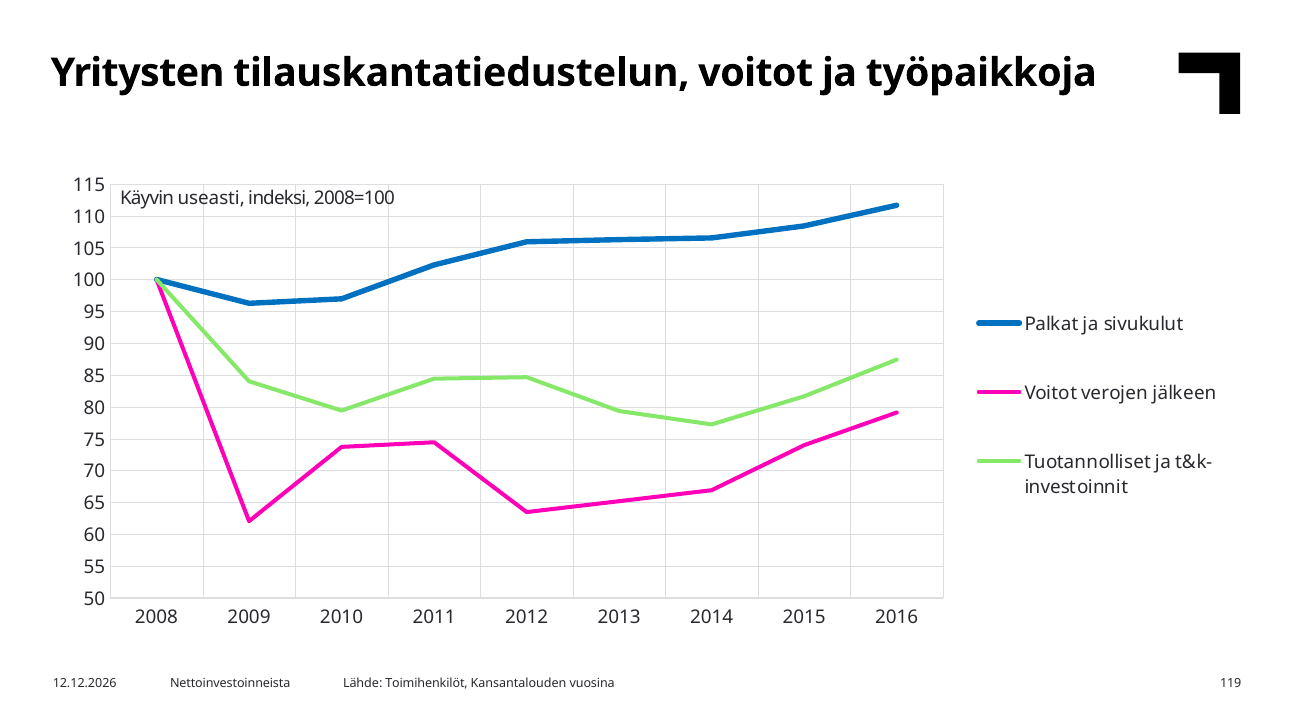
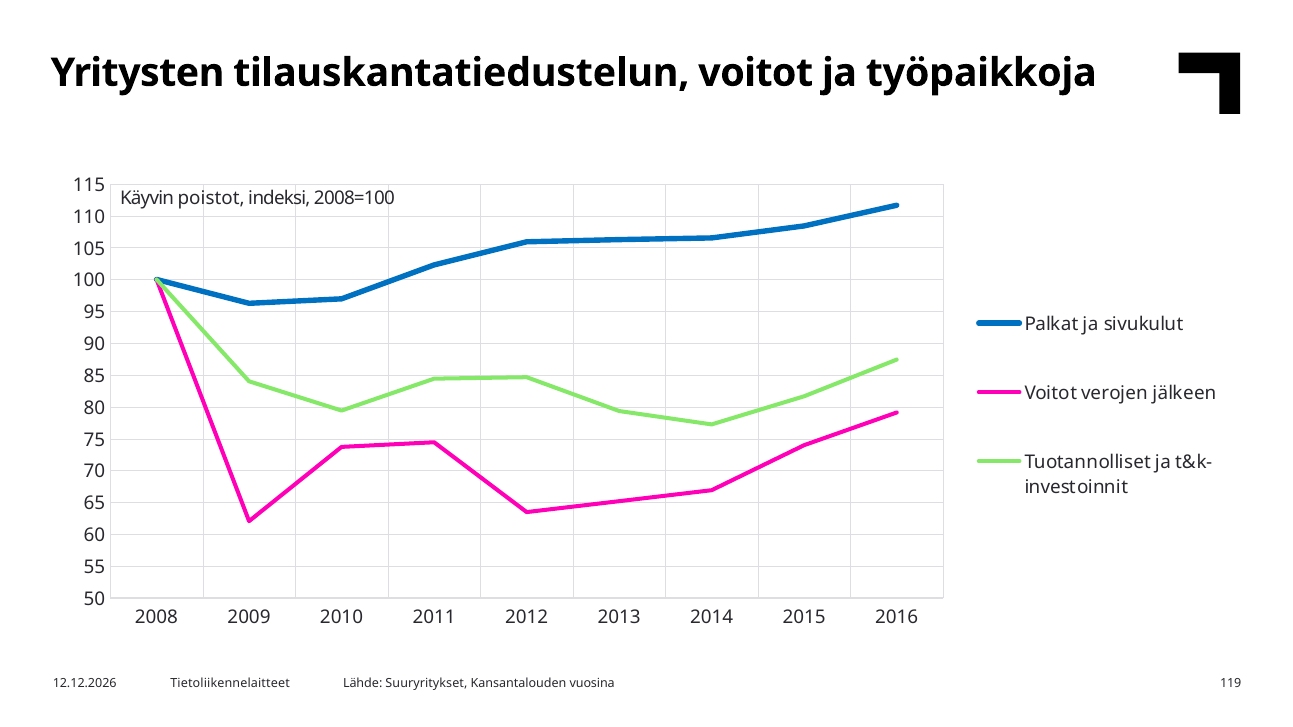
useasti: useasti -> poistot (211, 198)
Nettoinvestoinneista: Nettoinvestoinneista -> Tietoliikennelaitteet (230, 683)
Toimihenkilöt: Toimihenkilöt -> Suuryritykset (426, 683)
